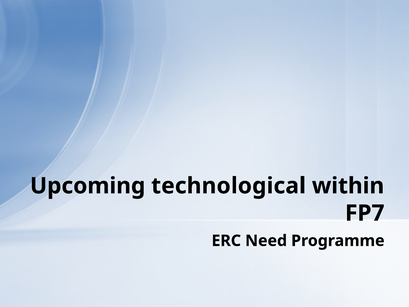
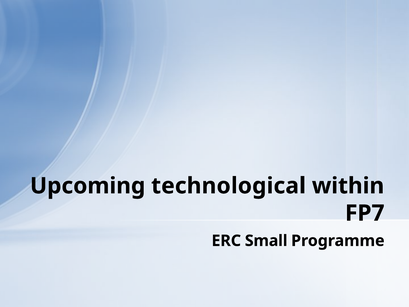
Need: Need -> Small (266, 241)
